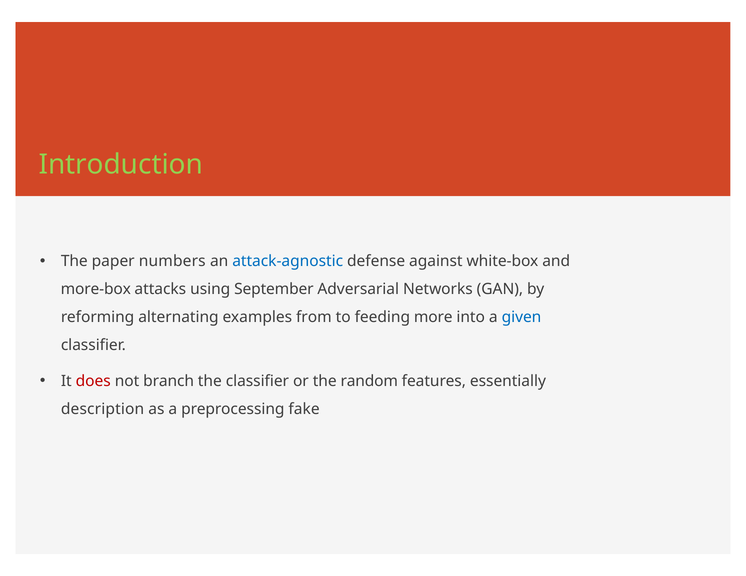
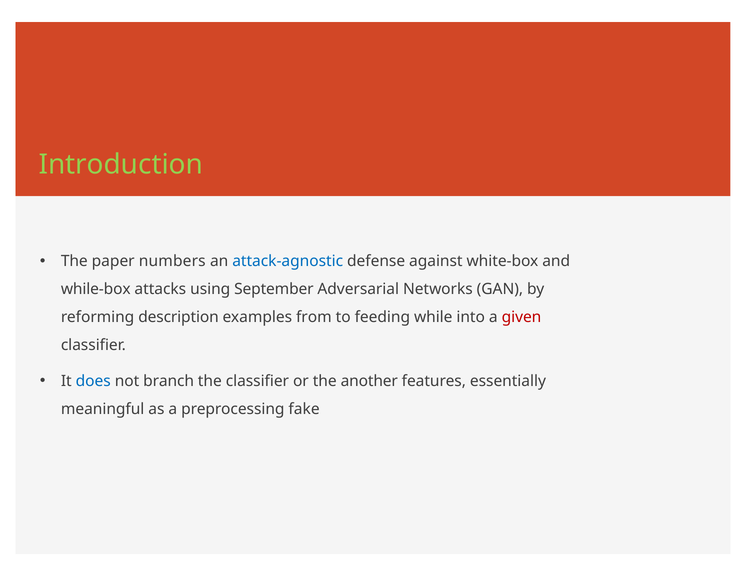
more-box: more-box -> while-box (96, 290)
alternating: alternating -> description (179, 317)
more: more -> while (433, 317)
given colour: blue -> red (522, 317)
does colour: red -> blue (93, 381)
random: random -> another (369, 381)
description: description -> meaningful (103, 409)
